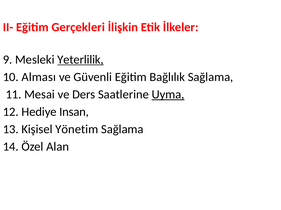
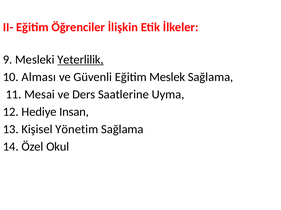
Gerçekleri: Gerçekleri -> Öğrenciler (78, 27)
Bağlılık: Bağlılık -> Meslek (167, 77)
Uyma underline: present -> none (168, 95)
Alan: Alan -> Okul (58, 147)
